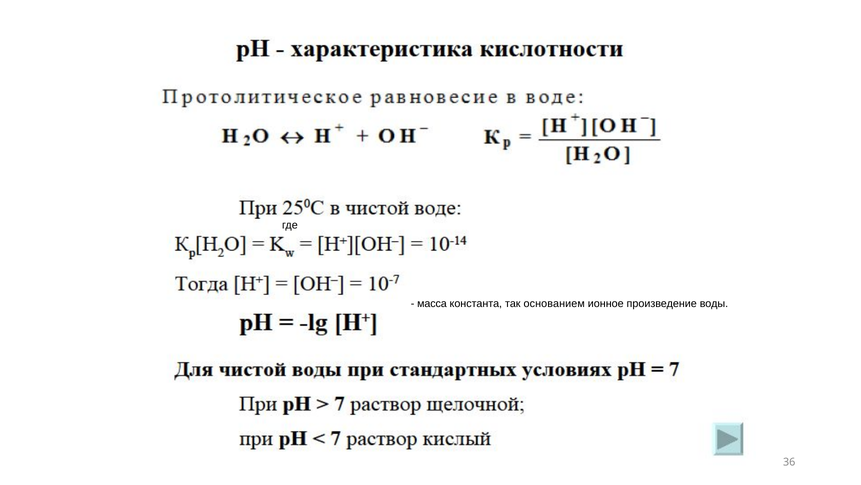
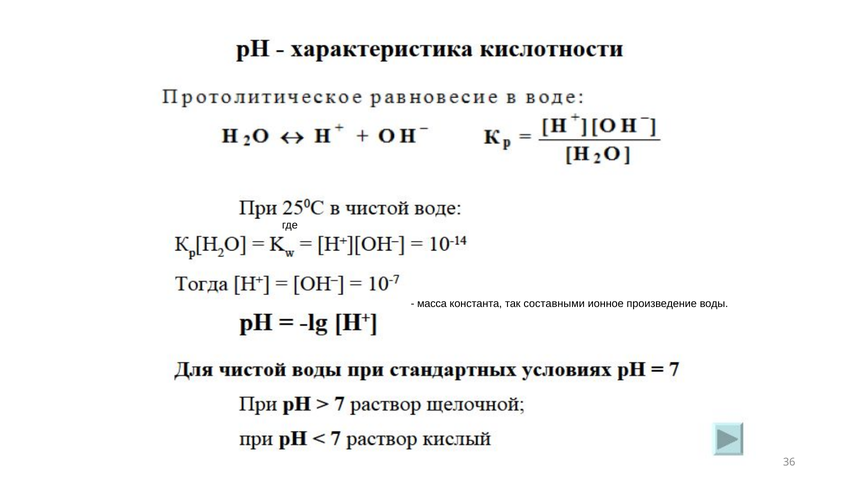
основанием: основанием -> составными (554, 303)
